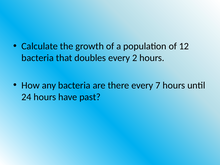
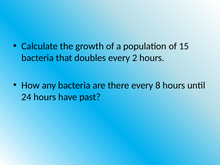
12: 12 -> 15 (184, 46)
7: 7 -> 8 (158, 85)
